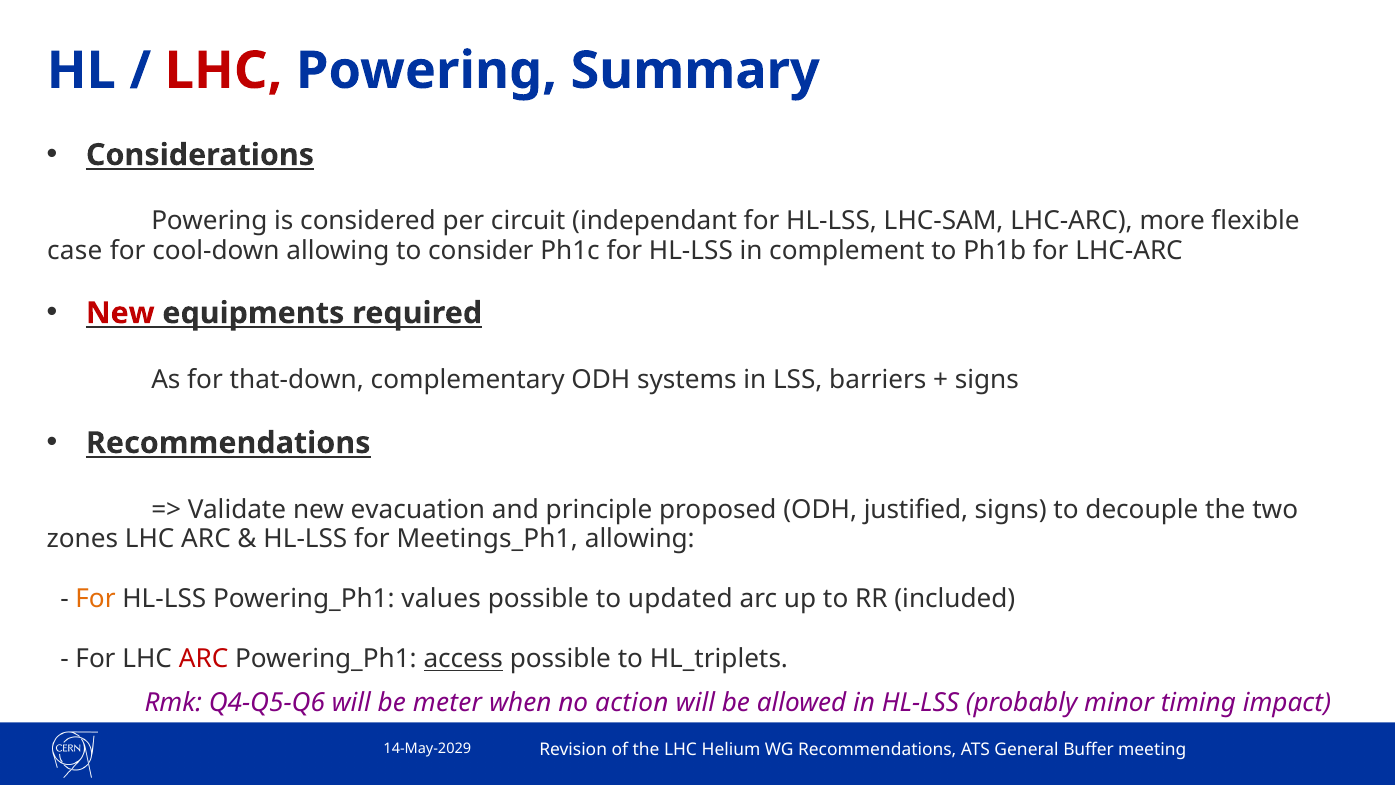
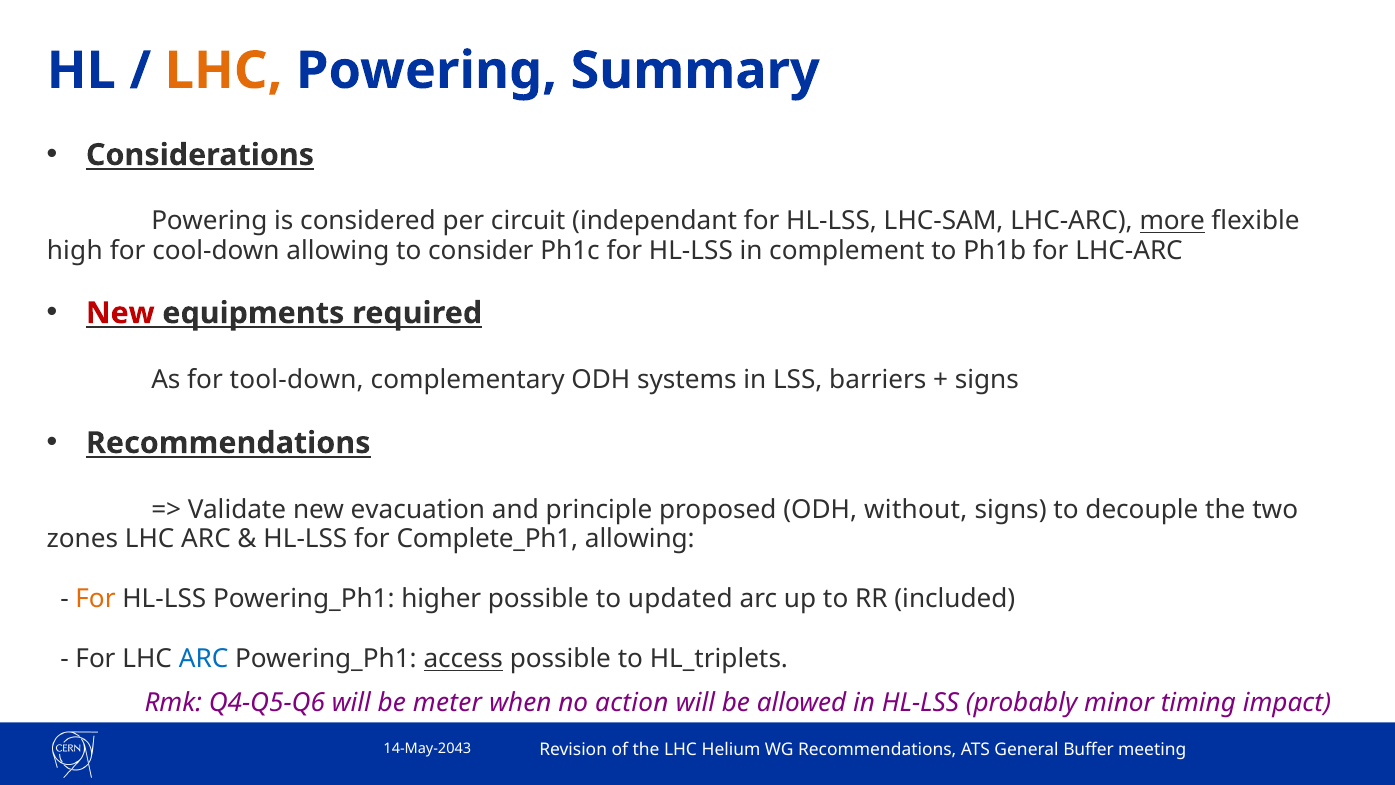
LHC colour: red -> orange (224, 71)
more underline: none -> present (1172, 221)
case: case -> high (75, 250)
that-down: that-down -> tool-down (297, 379)
justified: justified -> without (916, 509)
Meetings_Ph1: Meetings_Ph1 -> Complete_Ph1 (487, 538)
values: values -> higher (441, 599)
ARC colour: red -> blue (204, 659)
14-May-2029: 14-May-2029 -> 14-May-2043 (427, 748)
